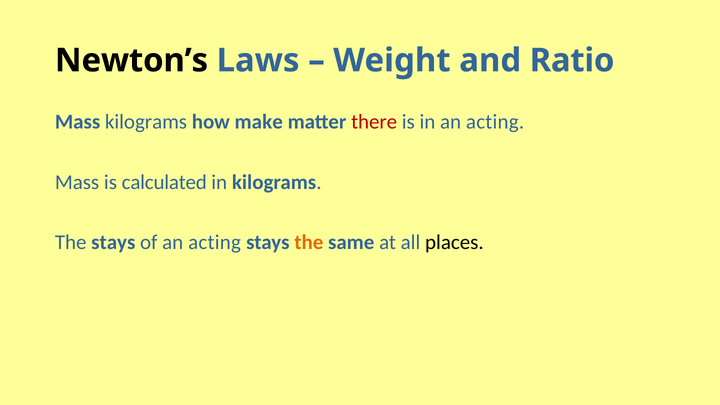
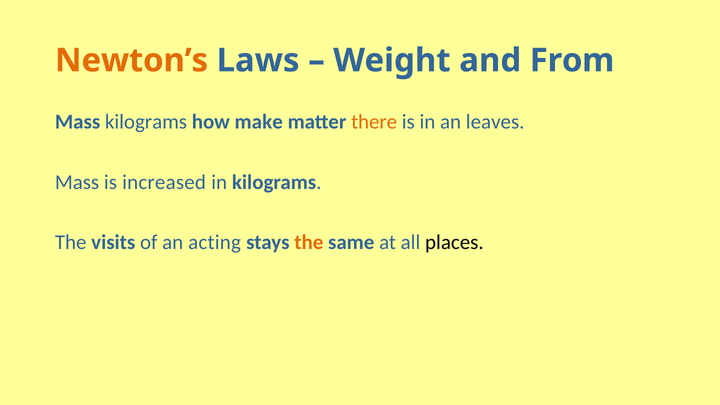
Newton’s colour: black -> orange (132, 60)
Ratio: Ratio -> From (572, 60)
there colour: red -> orange (374, 122)
in an acting: acting -> leaves (495, 122)
calculated: calculated -> increased (164, 182)
The stays: stays -> visits (113, 242)
